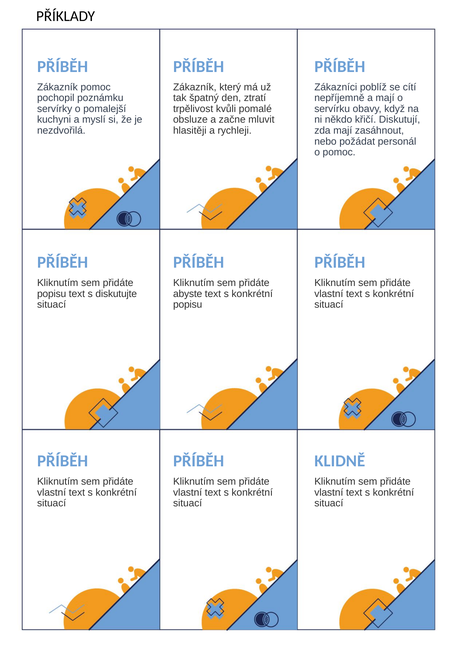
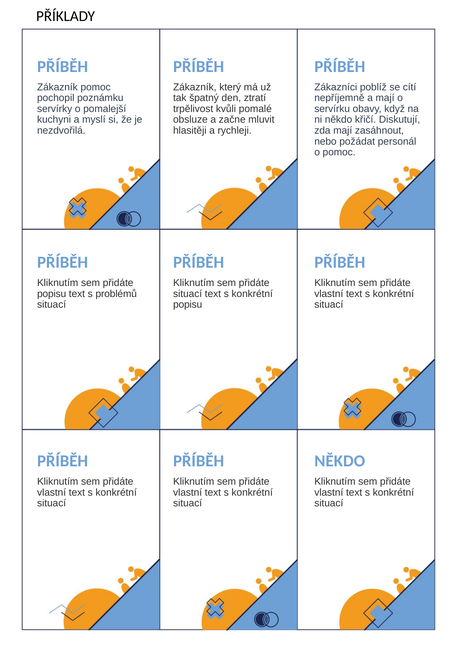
diskutujte: diskutujte -> problémů (116, 294)
abyste: abyste -> situací (188, 294)
KLIDNĚ: KLIDNĚ -> NĚKDO (340, 461)
